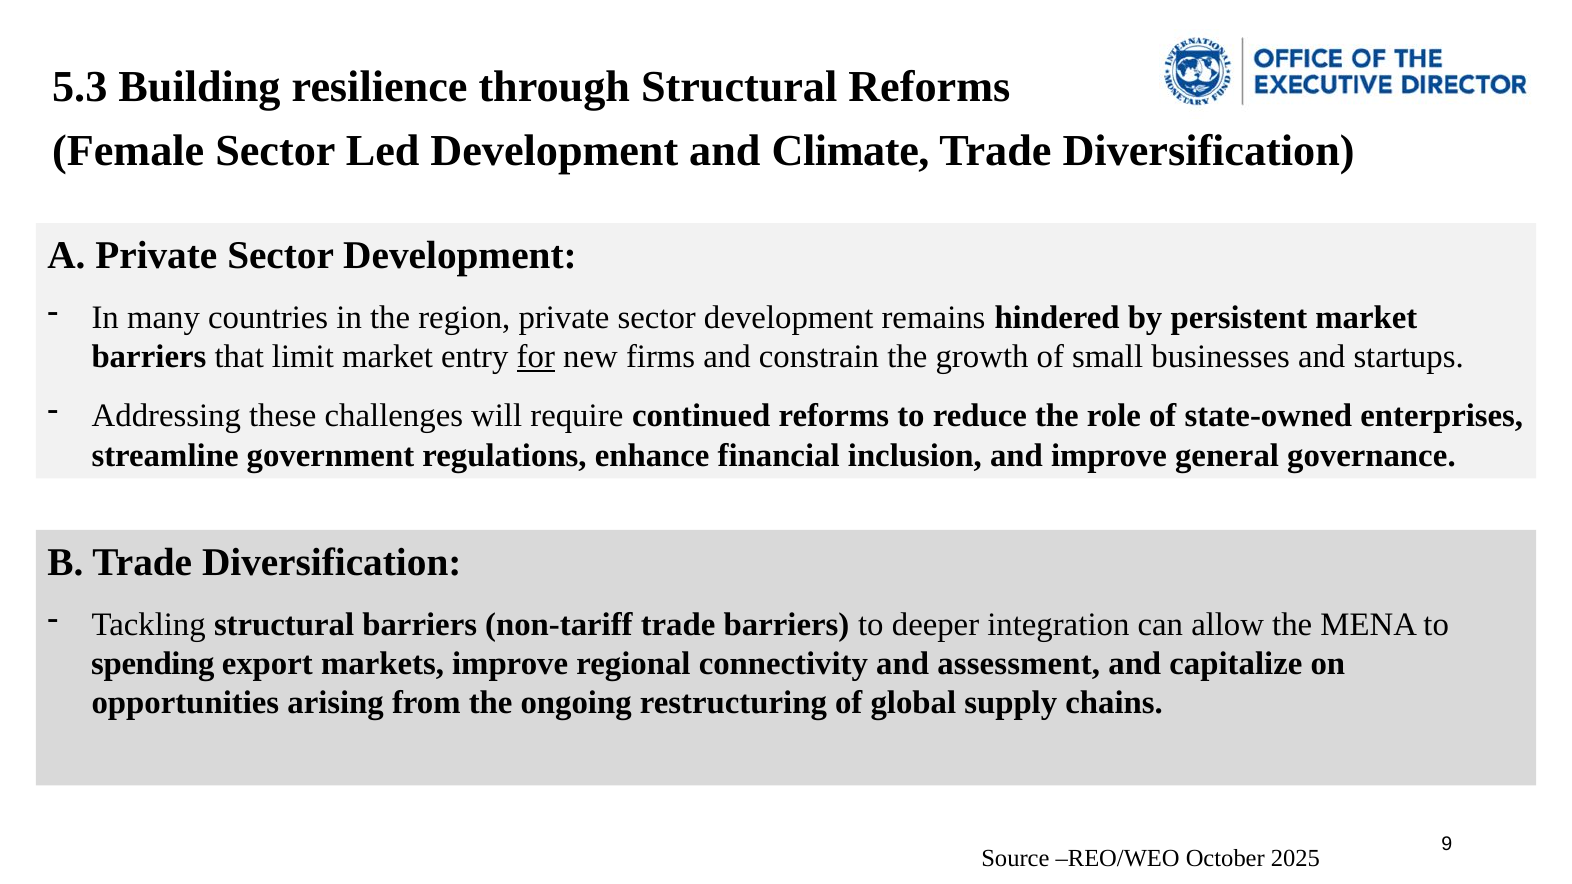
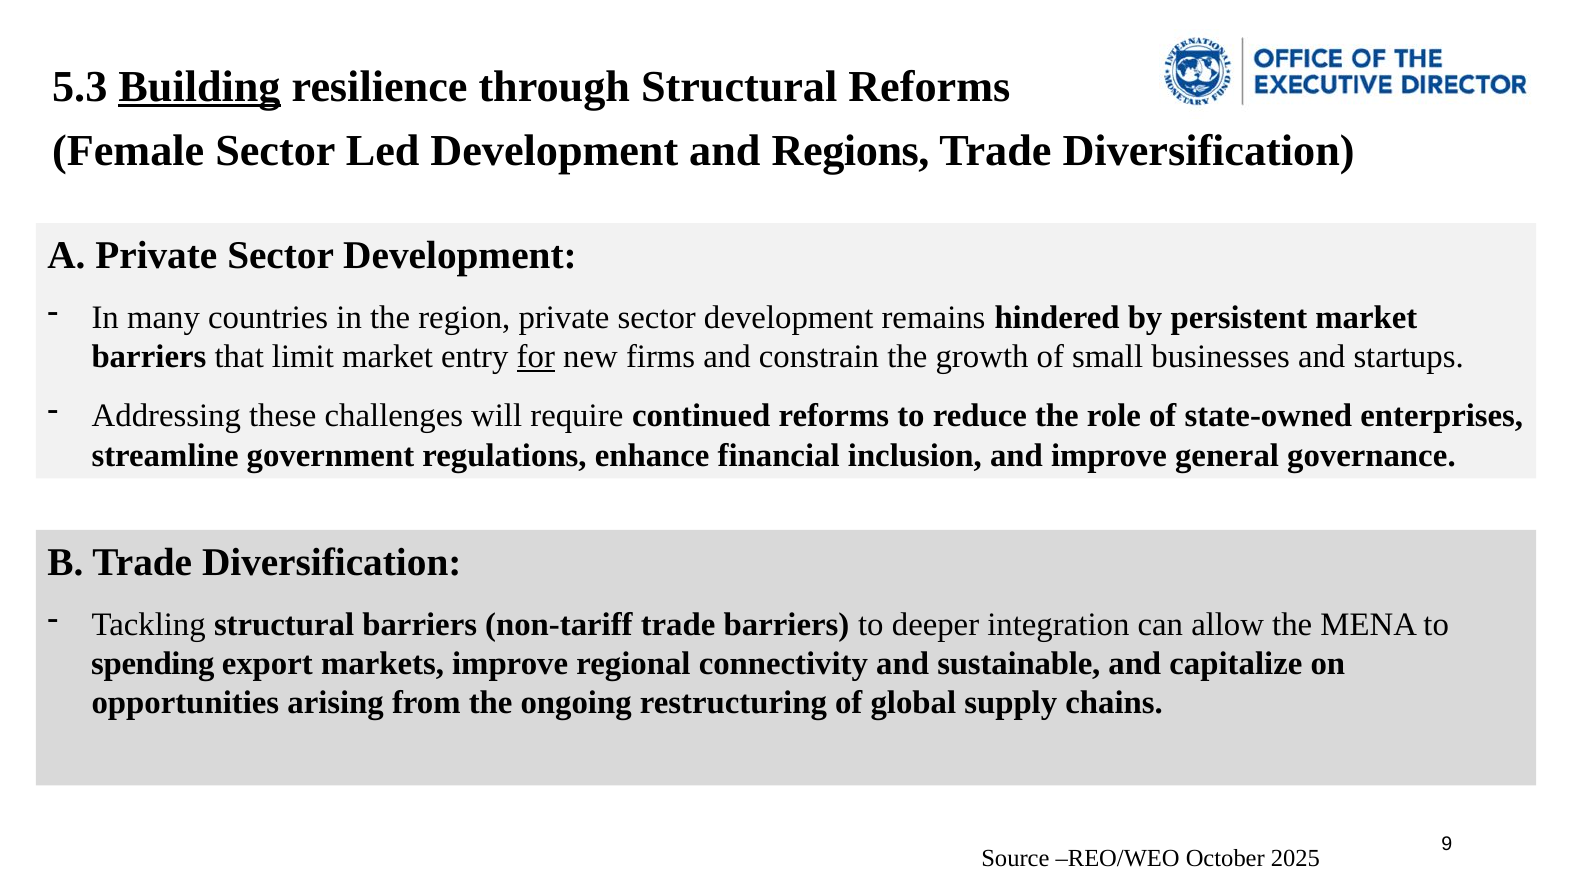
Building underline: none -> present (200, 87)
Climate: Climate -> Regions (851, 150)
assessment: assessment -> sustainable (1019, 664)
